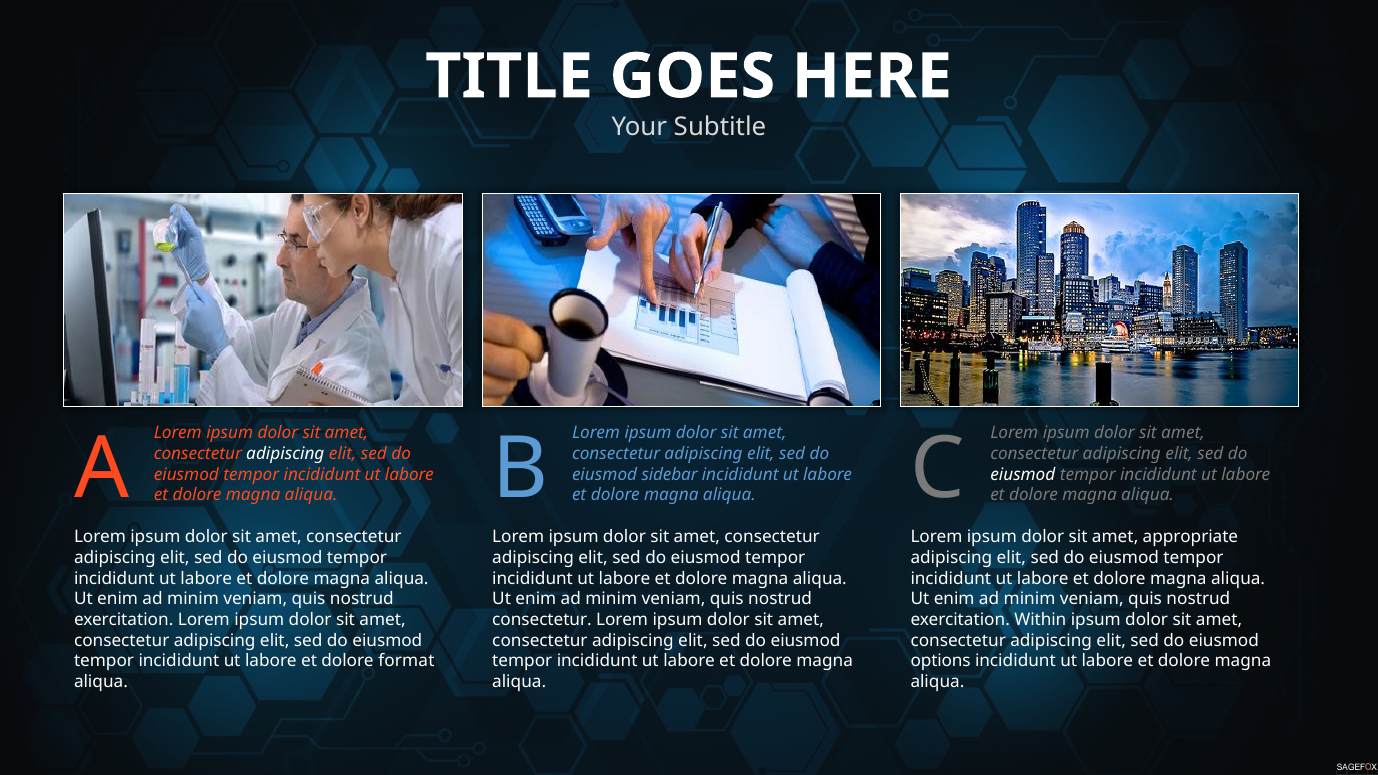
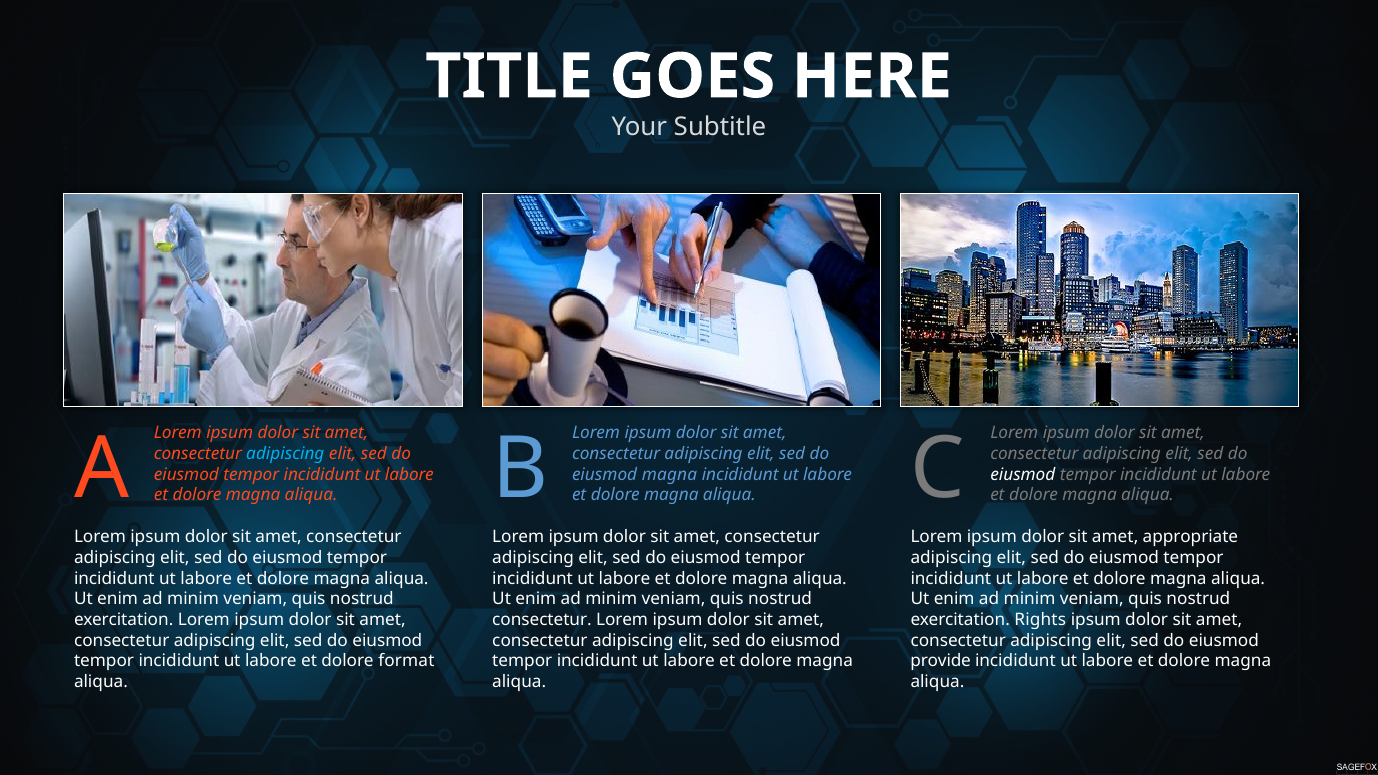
adipiscing colour: white -> light blue (285, 454)
eiusmod sidebar: sidebar -> magna (669, 474)
Within: Within -> Rights (1040, 620)
options: options -> provide (941, 661)
